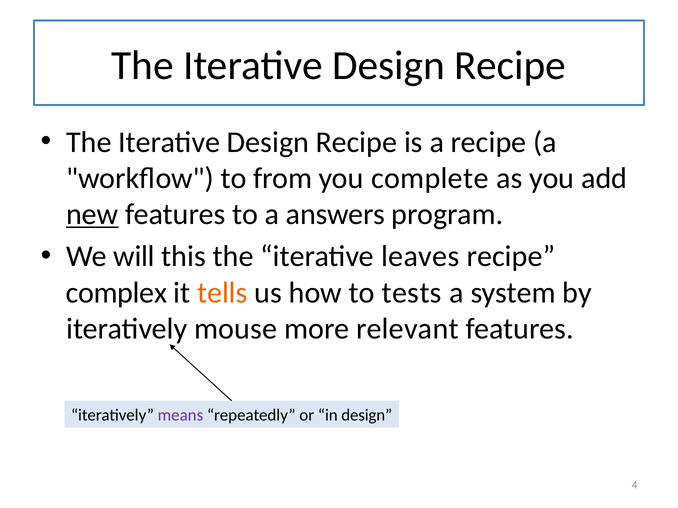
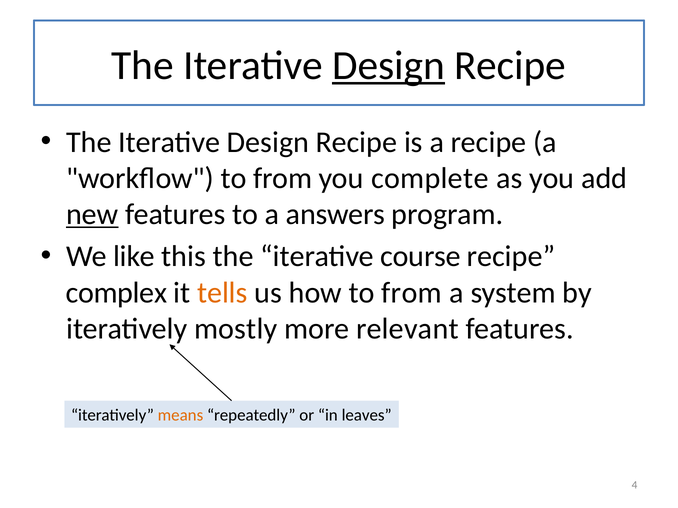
Design underline: none -> present (389, 66)
will: will -> like (134, 257)
leaves: leaves -> course (421, 257)
how to tests: tests -> from (412, 293)
mouse: mouse -> mostly (236, 329)
means colour: purple -> orange (180, 416)
in design: design -> leaves (367, 416)
